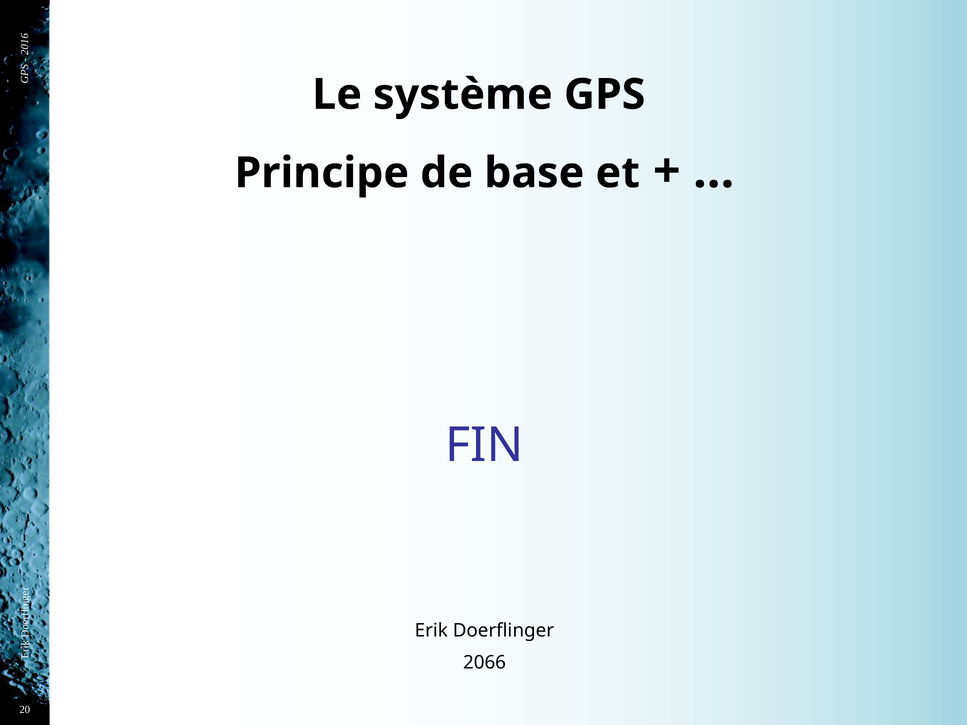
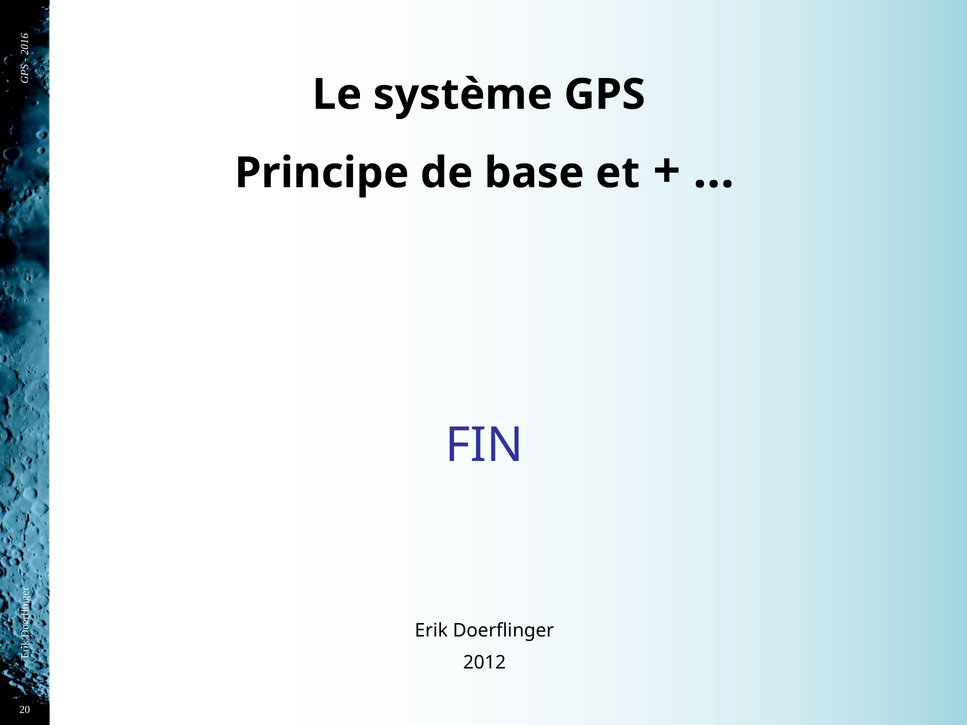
2066: 2066 -> 2012 (485, 663)
